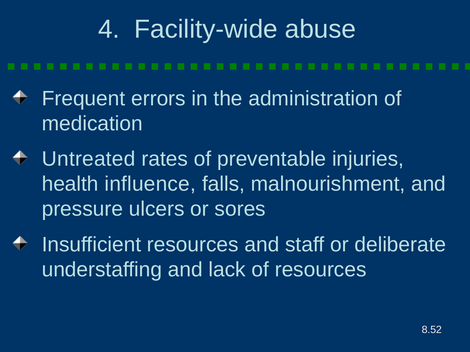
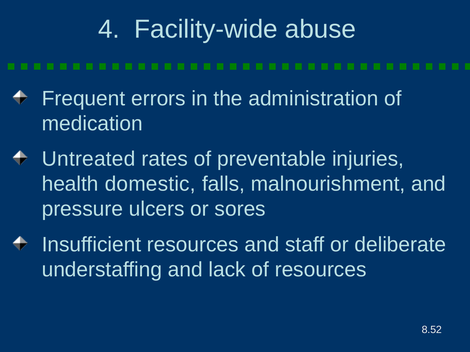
influence: influence -> domestic (150, 184)
